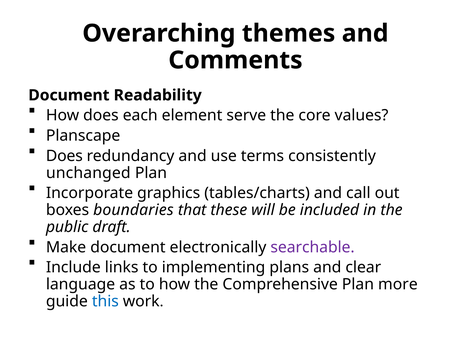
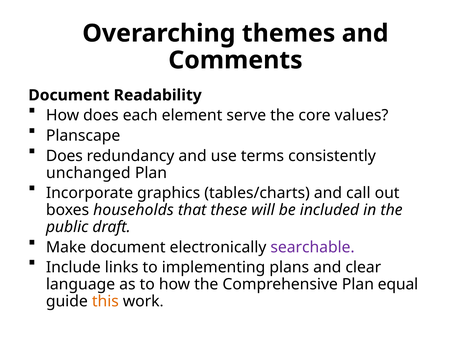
boundaries: boundaries -> households (133, 210)
more: more -> equal (398, 285)
this colour: blue -> orange (105, 302)
